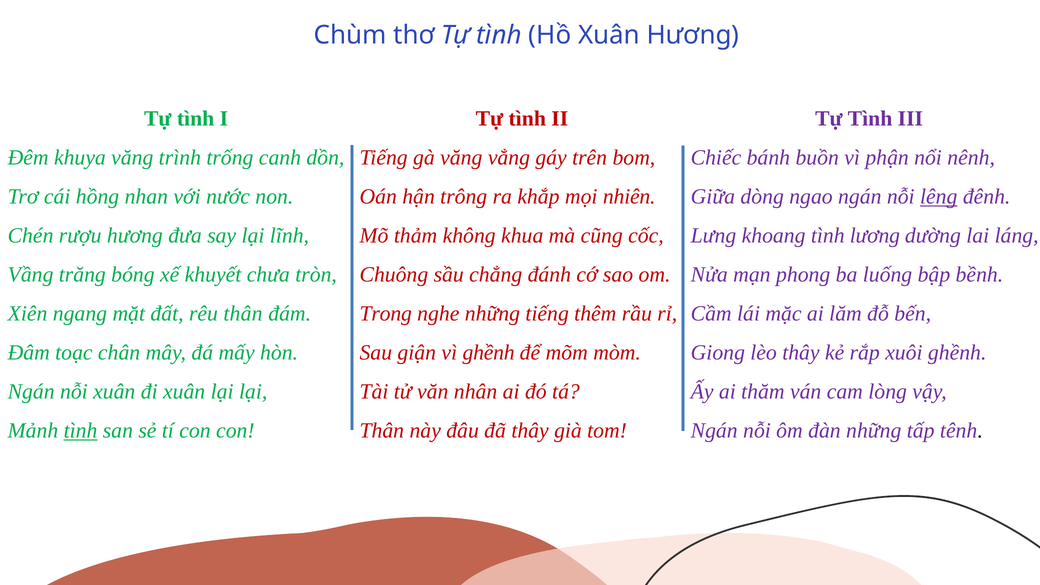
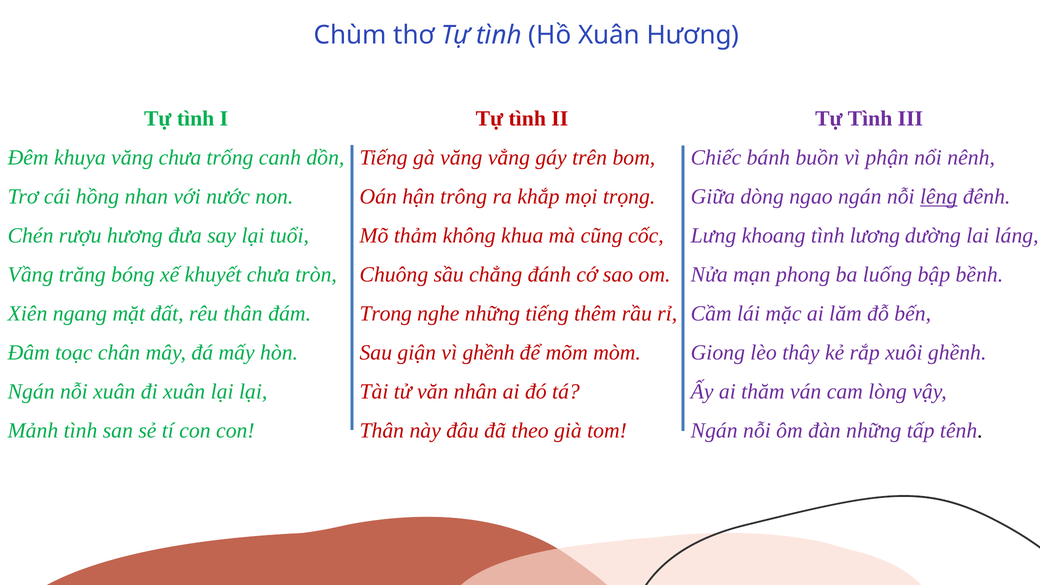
văng trình: trình -> chưa (180, 158)
nhiên: nhiên -> trọng (629, 197)
lĩnh: lĩnh -> tuổi (289, 236)
tình underline: present -> none (81, 431)
đã thây: thây -> theo (530, 431)
